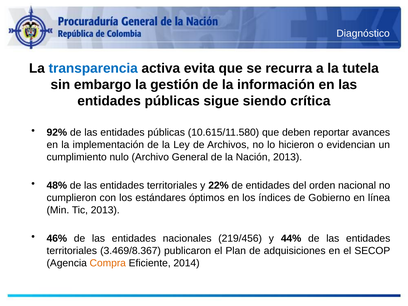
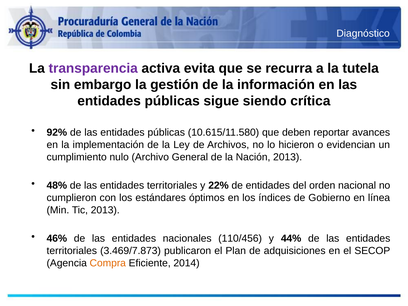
transparencia colour: blue -> purple (93, 69)
219/456: 219/456 -> 110/456 (240, 239)
3.469/8.367: 3.469/8.367 -> 3.469/7.873 (131, 251)
